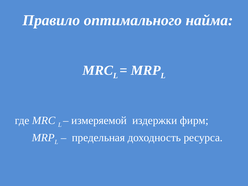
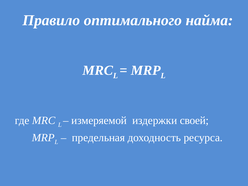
фирм: фирм -> своей (194, 120)
